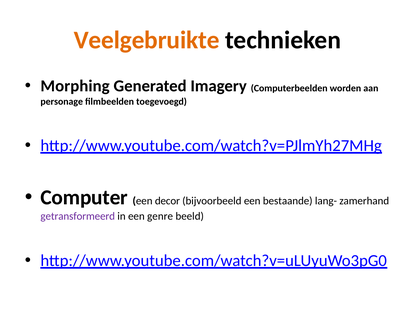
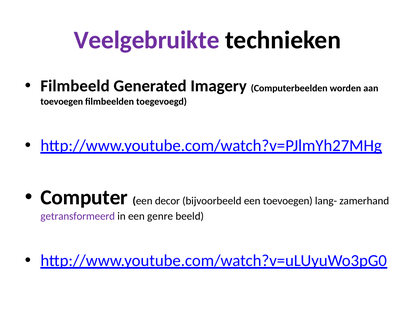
Veelgebruikte colour: orange -> purple (147, 40)
Morphing: Morphing -> Filmbeeld (75, 86)
personage: personage -> toevoegen (62, 101)
een bestaande: bestaande -> toevoegen (288, 200)
